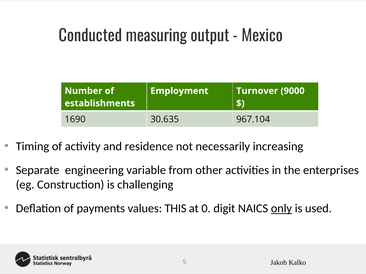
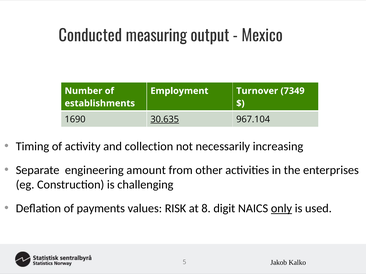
9000: 9000 -> 7349 (293, 91)
30.635 underline: none -> present (165, 120)
residence: residence -> collection (149, 147)
variable: variable -> amount (146, 170)
THIS: THIS -> RISK (176, 209)
0: 0 -> 8 (206, 209)
